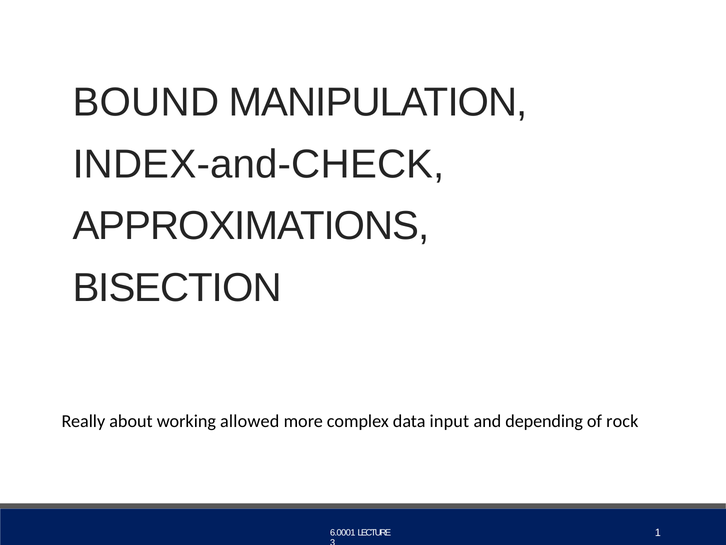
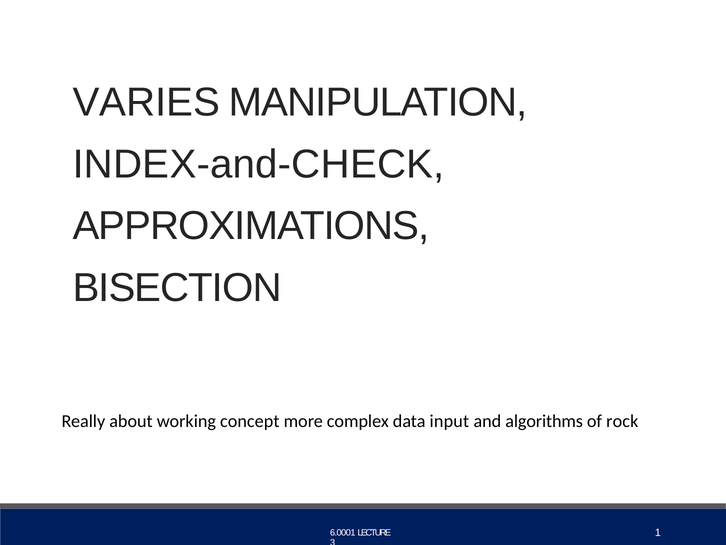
BOUND: BOUND -> VARIES (146, 102)
allowed: allowed -> concept (250, 421)
depending: depending -> algorithms (544, 421)
